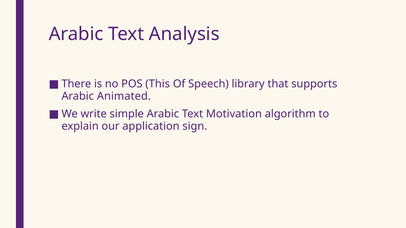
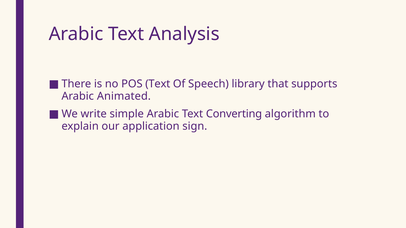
POS This: This -> Text (158, 84)
Motivation: Motivation -> Converting (234, 114)
